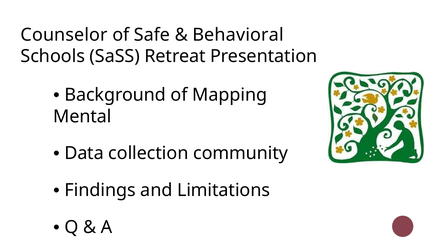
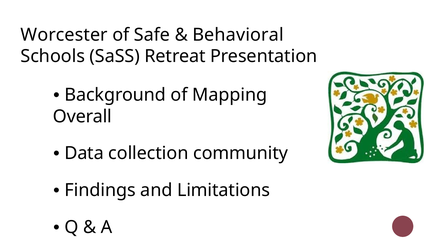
Counselor: Counselor -> Worcester (64, 35)
Mental: Mental -> Overall (82, 116)
